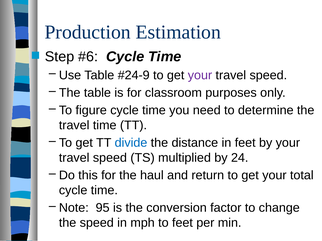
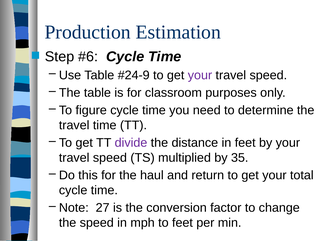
divide colour: blue -> purple (131, 143)
24: 24 -> 35 (240, 158)
95: 95 -> 27 (103, 208)
